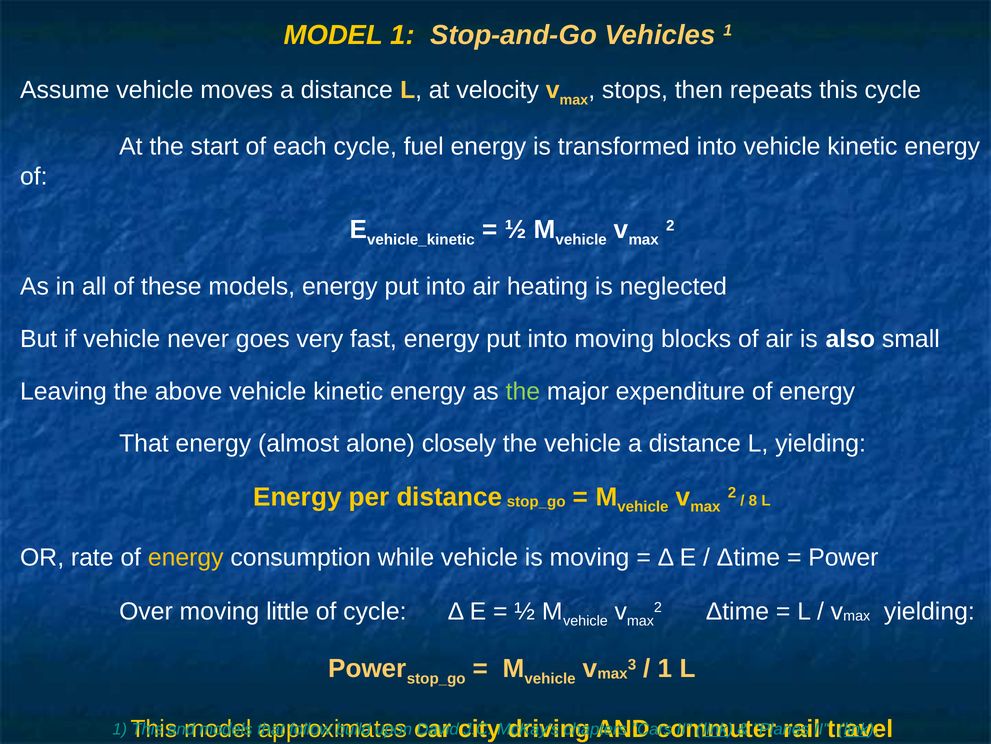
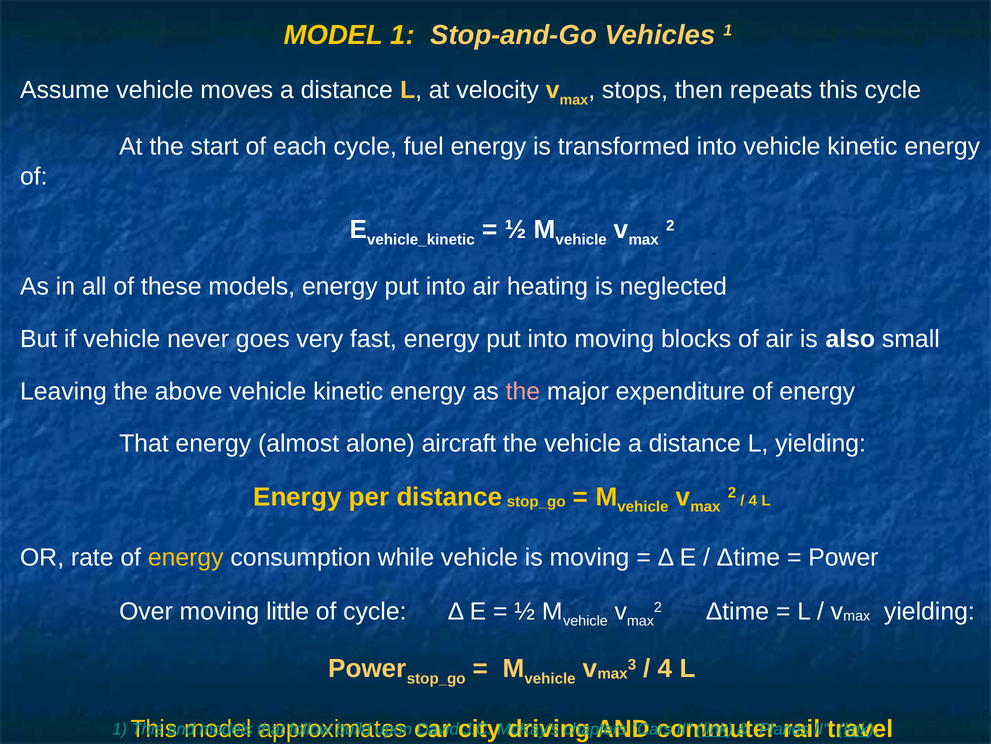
the colour: light green -> pink (523, 391)
closely: closely -> aircraft (459, 443)
8: 8 -> 4 (753, 500)
1: 1 -> 4 (665, 668)
